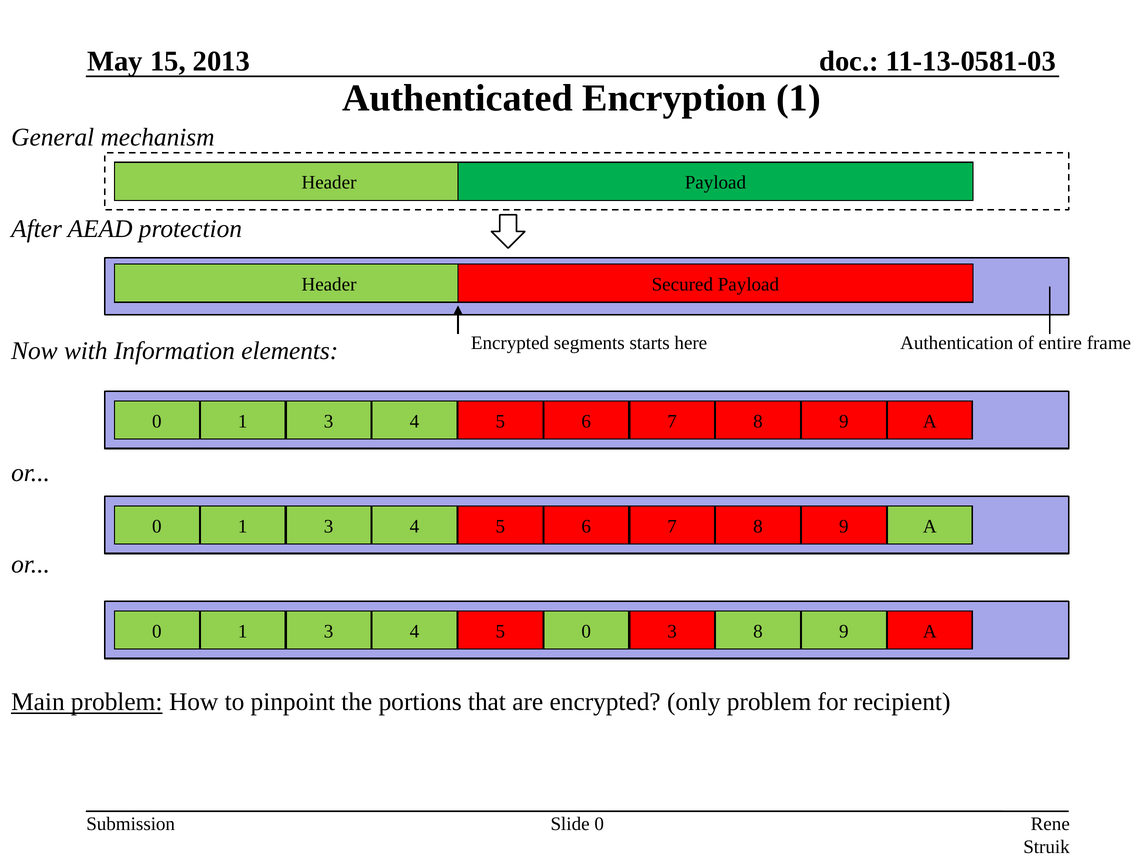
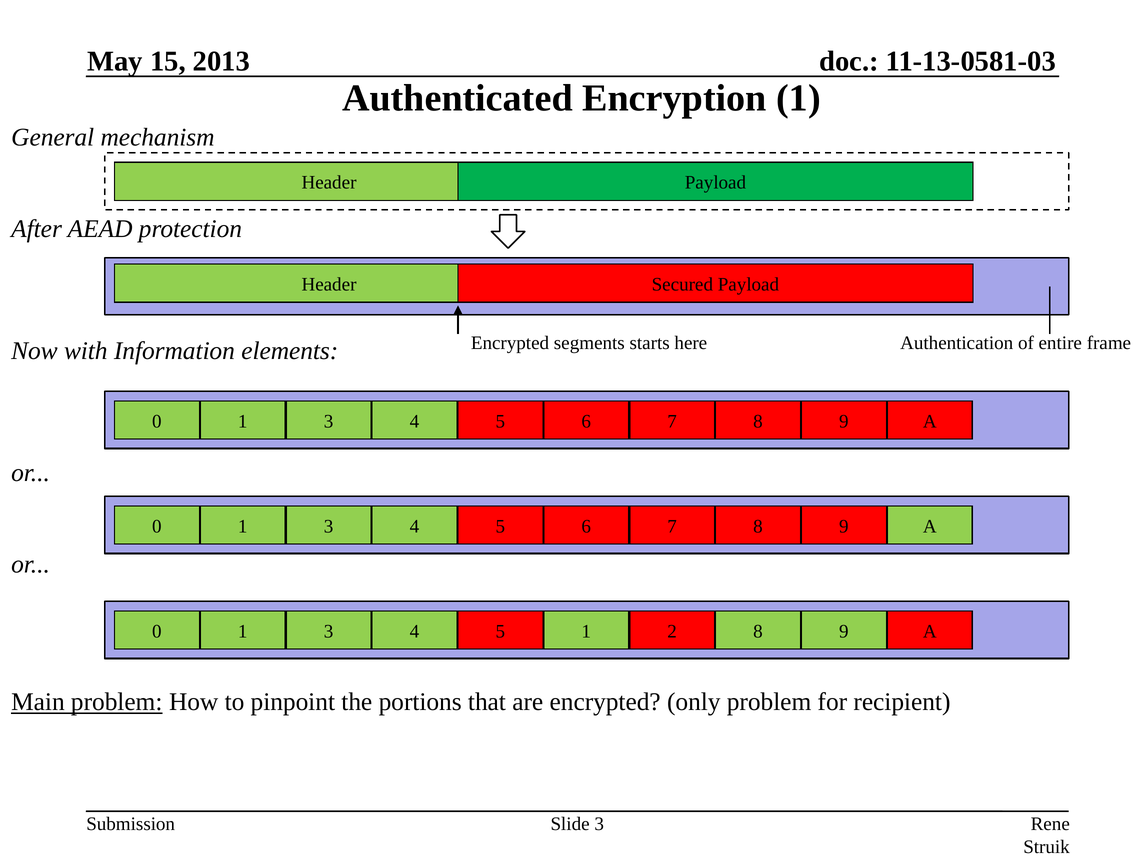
4 0: 0 -> 1 (586, 631)
0 3: 3 -> 2 (672, 631)
Slide 0: 0 -> 3 (599, 824)
